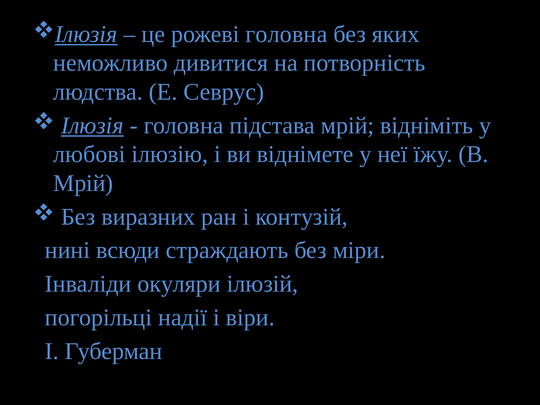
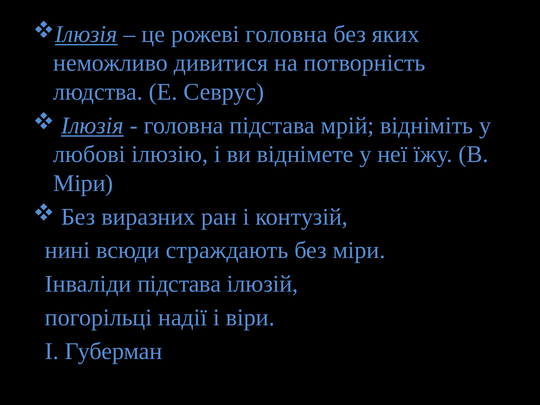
Мрій: Мрій -> Міри (83, 183)
Інваліди окуляри: окуляри -> підстава (179, 284)
